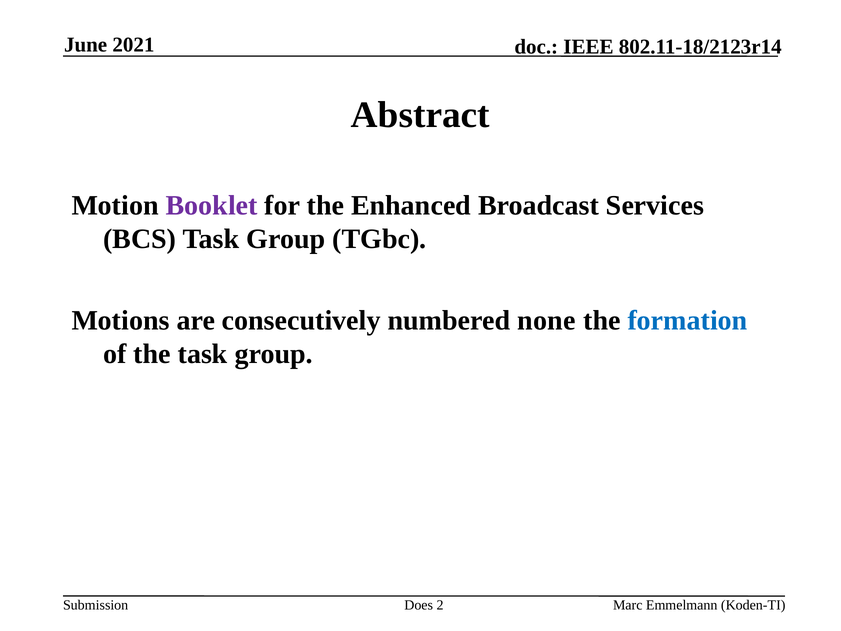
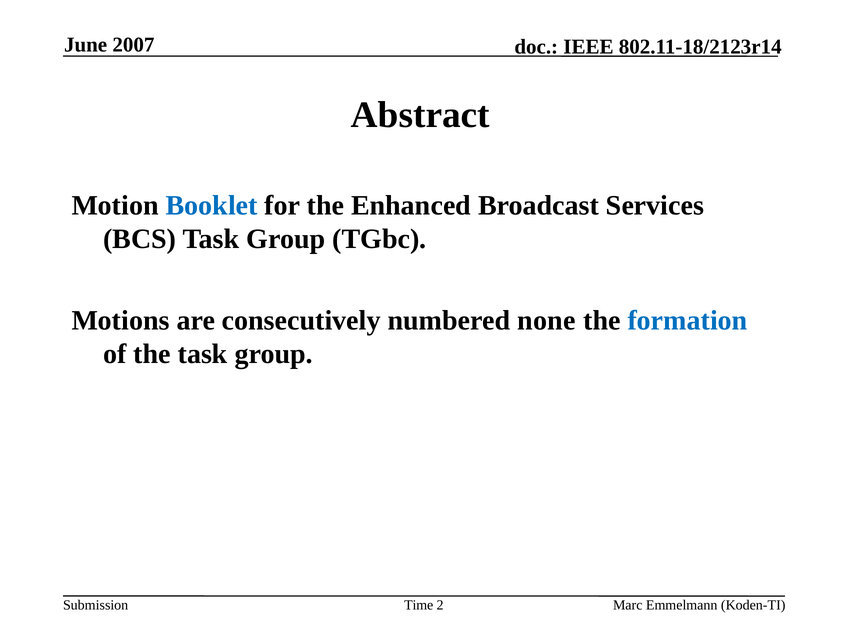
2021: 2021 -> 2007 (133, 45)
Booklet colour: purple -> blue (212, 205)
Does: Does -> Time (419, 605)
